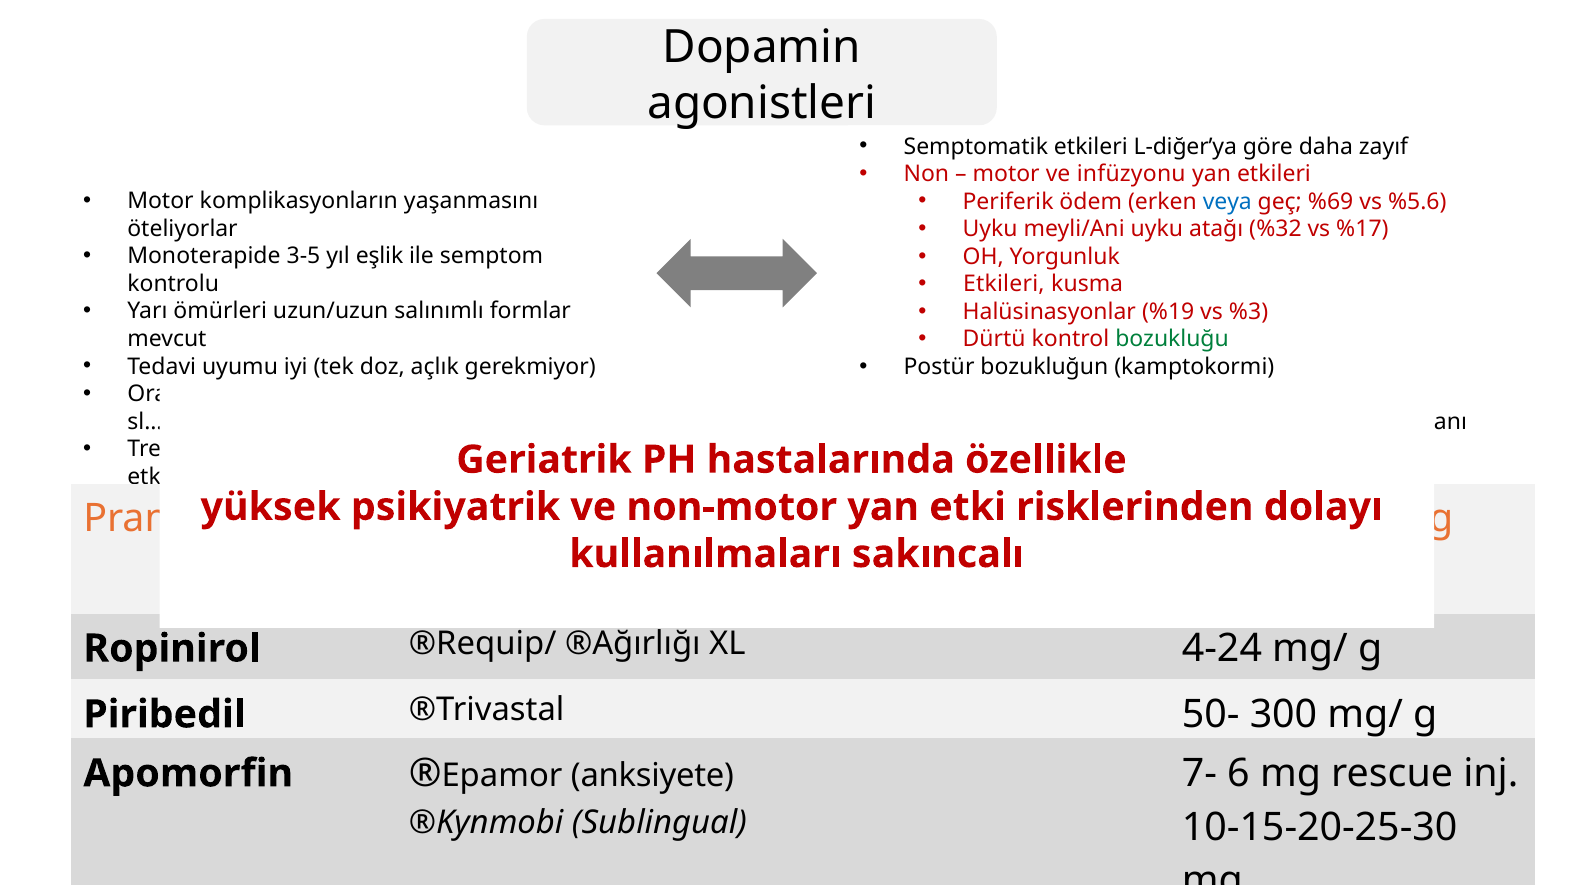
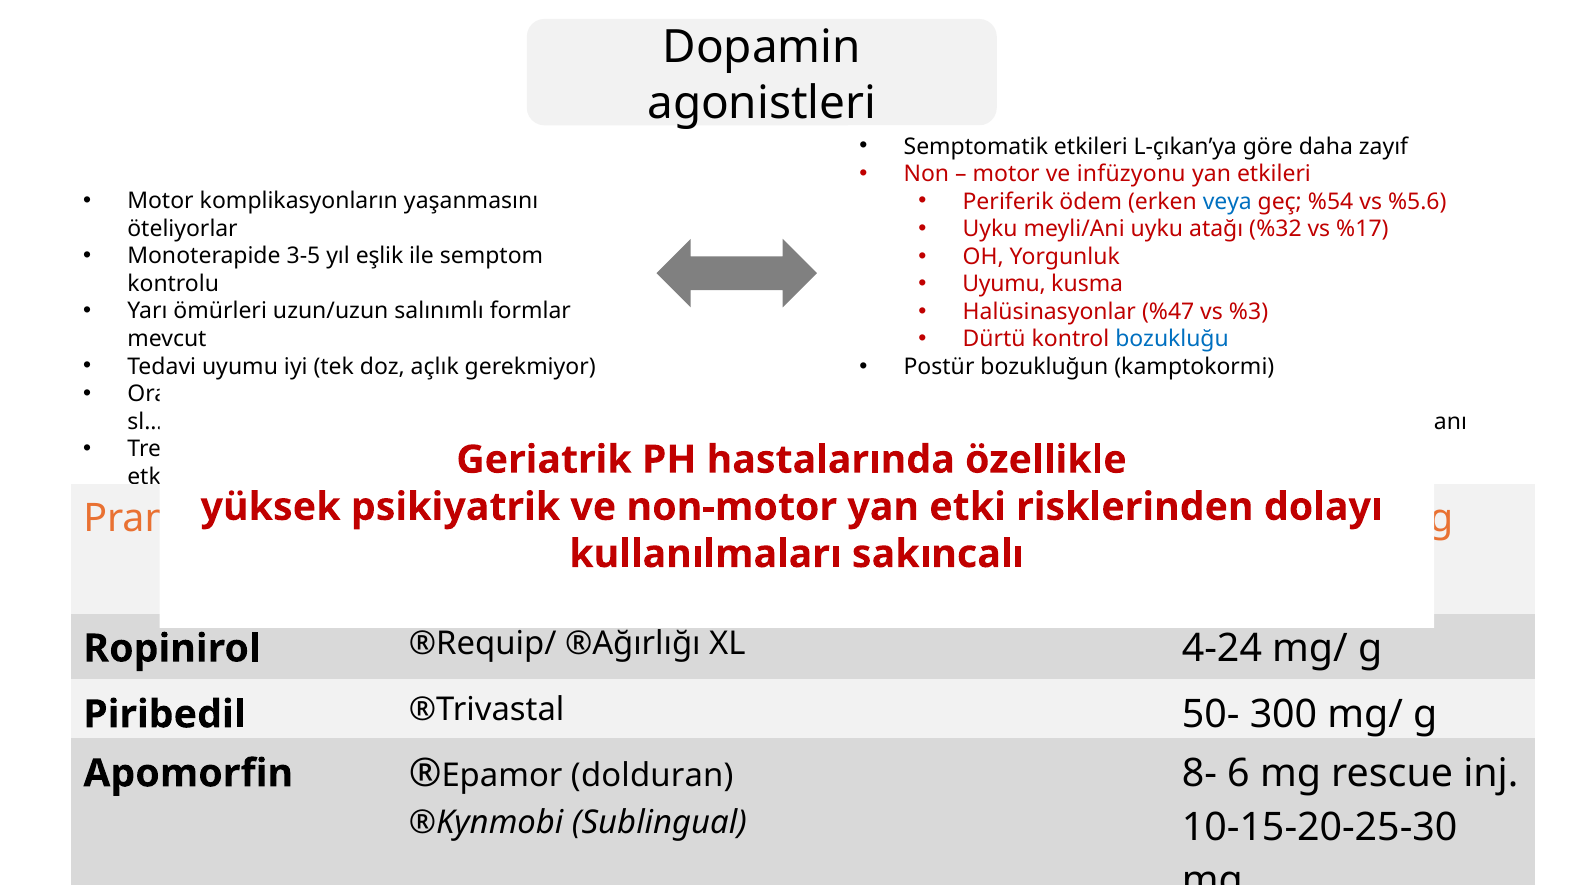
L-diğer’ya: L-diğer’ya -> L-çıkan’ya (1185, 147)
%69: %69 -> %54 (1331, 202)
Etkileri: Etkileri -> Uyumu (1004, 284)
%19: %19 -> %47 (1168, 312)
bozukluğu colour: green -> blue (1172, 339)
7-: 7- -> 8- (1200, 774)
anksiyete: anksiyete -> dolduran (652, 776)
